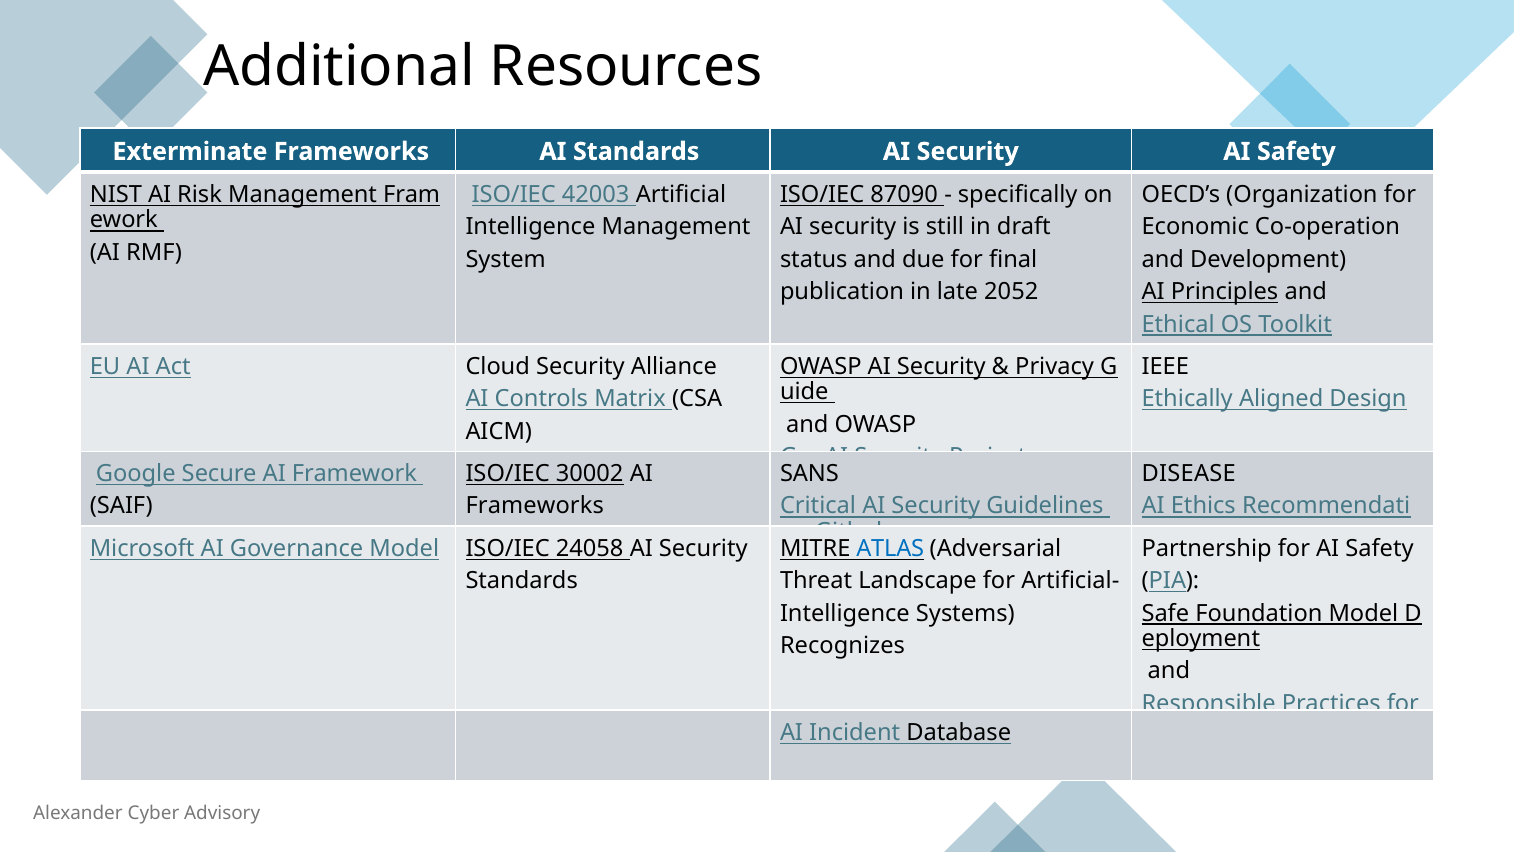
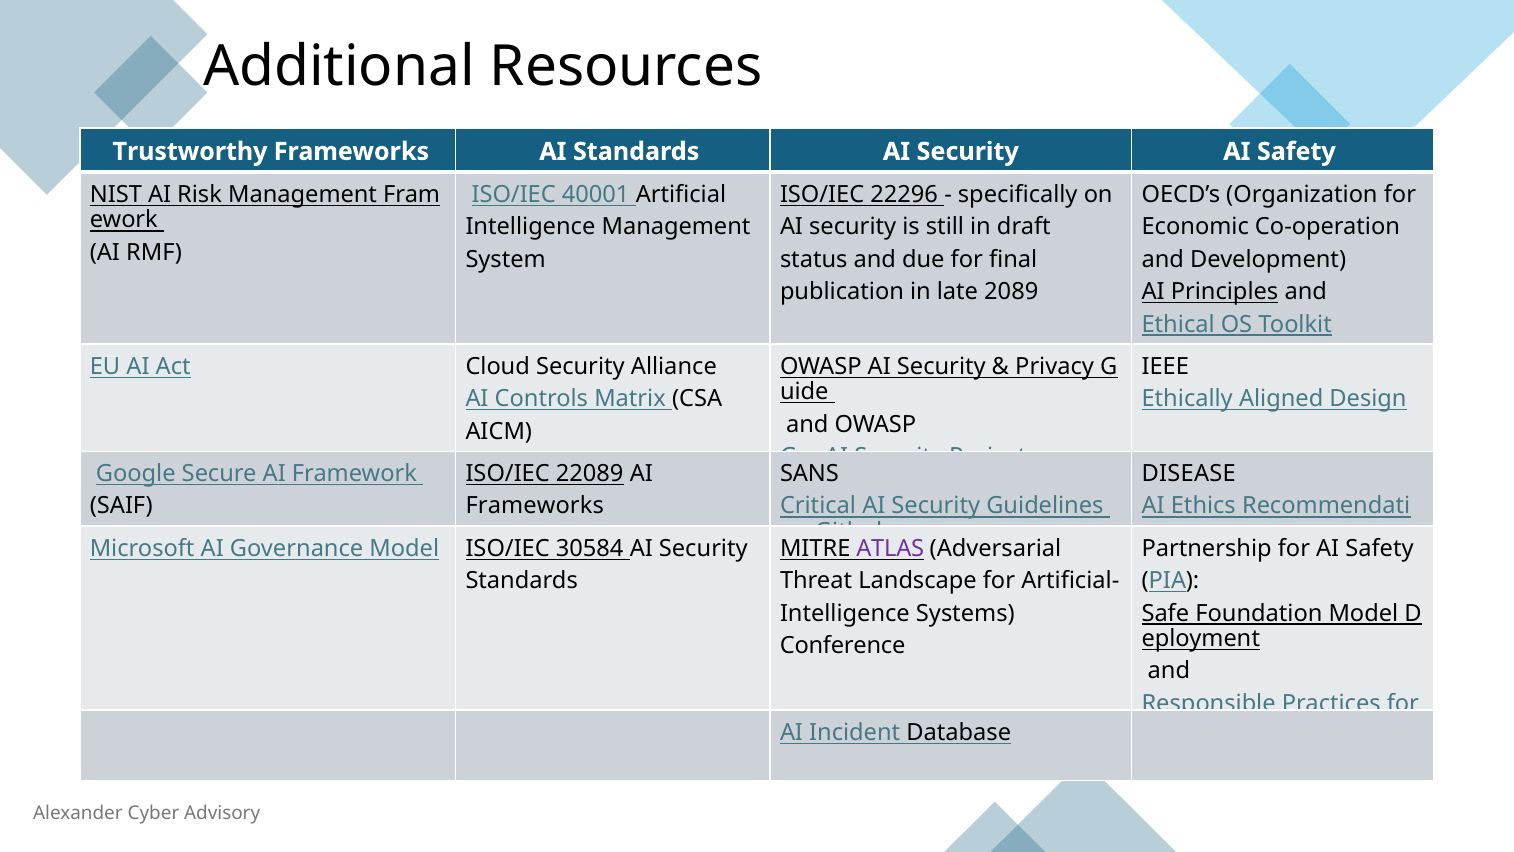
Exterminate: Exterminate -> Trustworthy (190, 151)
42003: 42003 -> 40001 (596, 195)
87090: 87090 -> 22296 (904, 195)
2052: 2052 -> 2089 (1011, 292)
30002: 30002 -> 22089 (590, 474)
24058: 24058 -> 30584 (590, 548)
ATLAS colour: blue -> purple (890, 548)
Recognizes: Recognizes -> Conference (843, 645)
